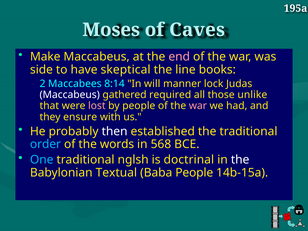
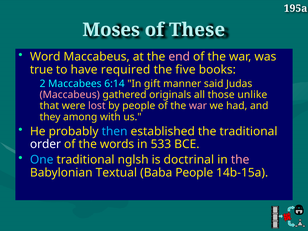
Caves: Caves -> These (197, 30)
Make: Make -> Word (45, 57)
side: side -> true (41, 70)
skeptical: skeptical -> required (126, 70)
line: line -> five (185, 70)
8:14: 8:14 -> 6:14 (114, 84)
will: will -> gift (152, 84)
lock: lock -> said (214, 84)
Maccabeus colour: white -> pink (70, 95)
required: required -> originals (170, 95)
ensure: ensure -> among (80, 117)
then colour: white -> light blue (115, 131)
order colour: light blue -> white (45, 144)
568: 568 -> 533 (161, 144)
the colour: white -> pink (240, 160)
